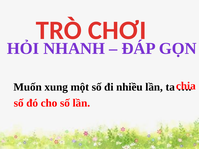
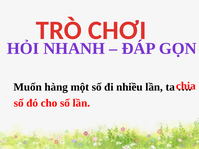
xung: xung -> hàng (56, 87)
